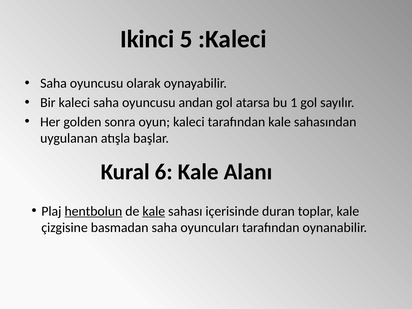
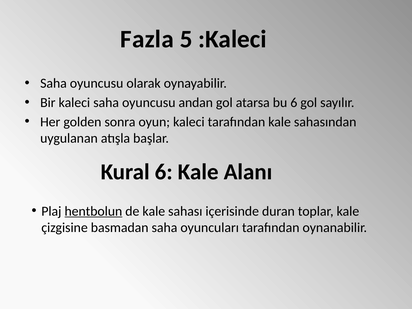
Ikinci: Ikinci -> Fazla (147, 39)
bu 1: 1 -> 6 (294, 103)
kale underline: present -> none (154, 211)
